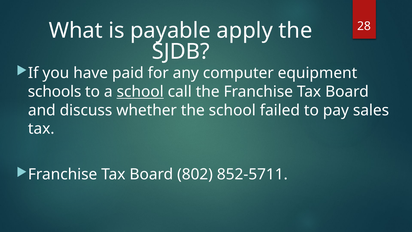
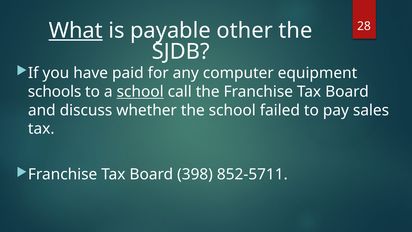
What underline: none -> present (76, 31)
apply: apply -> other (245, 31)
802: 802 -> 398 (195, 174)
